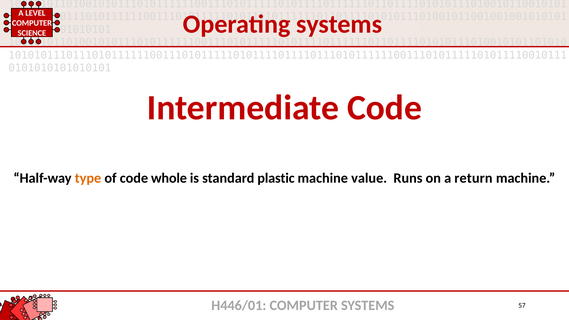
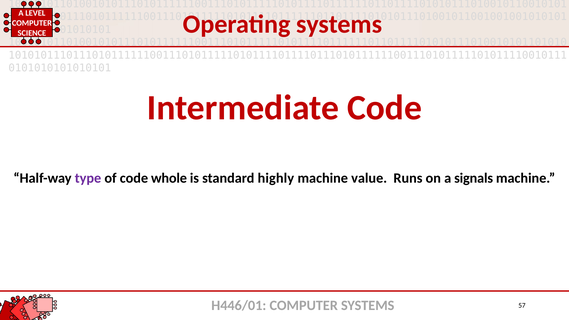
type colour: orange -> purple (88, 178)
plastic: plastic -> highly (276, 178)
return: return -> signals (474, 178)
